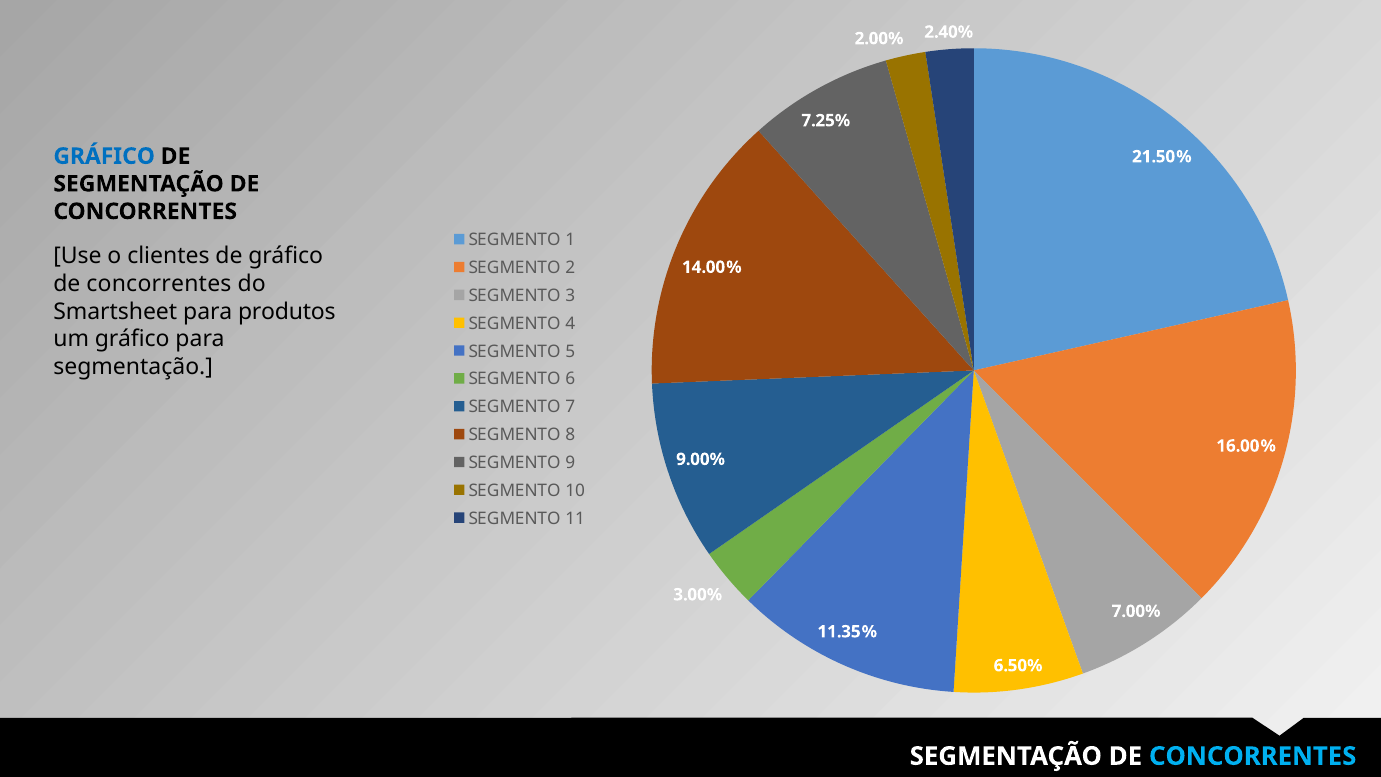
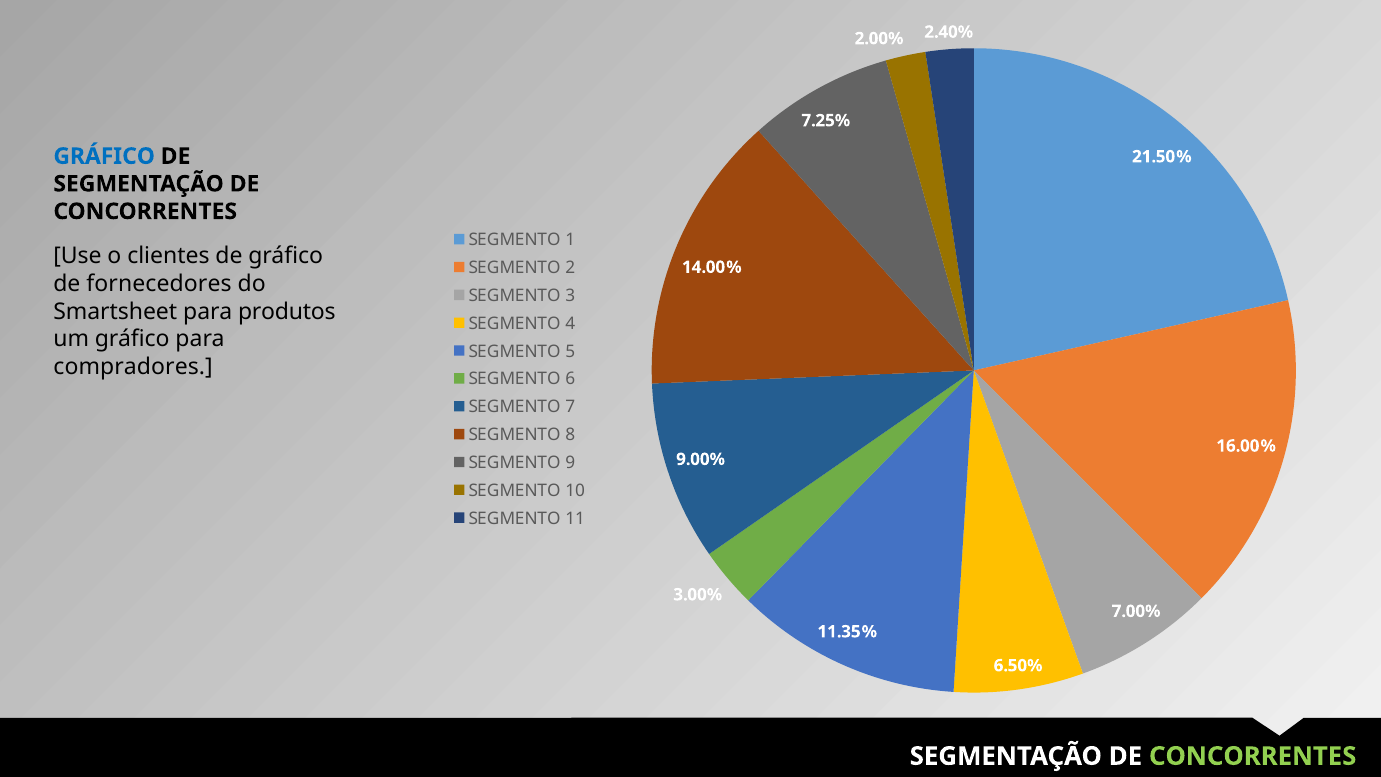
concorrentes: concorrentes -> fornecedores (159, 284)
segmentação: segmentação -> compradores (133, 367)
CONCORRENTES colour: light blue -> light green (1253, 756)
